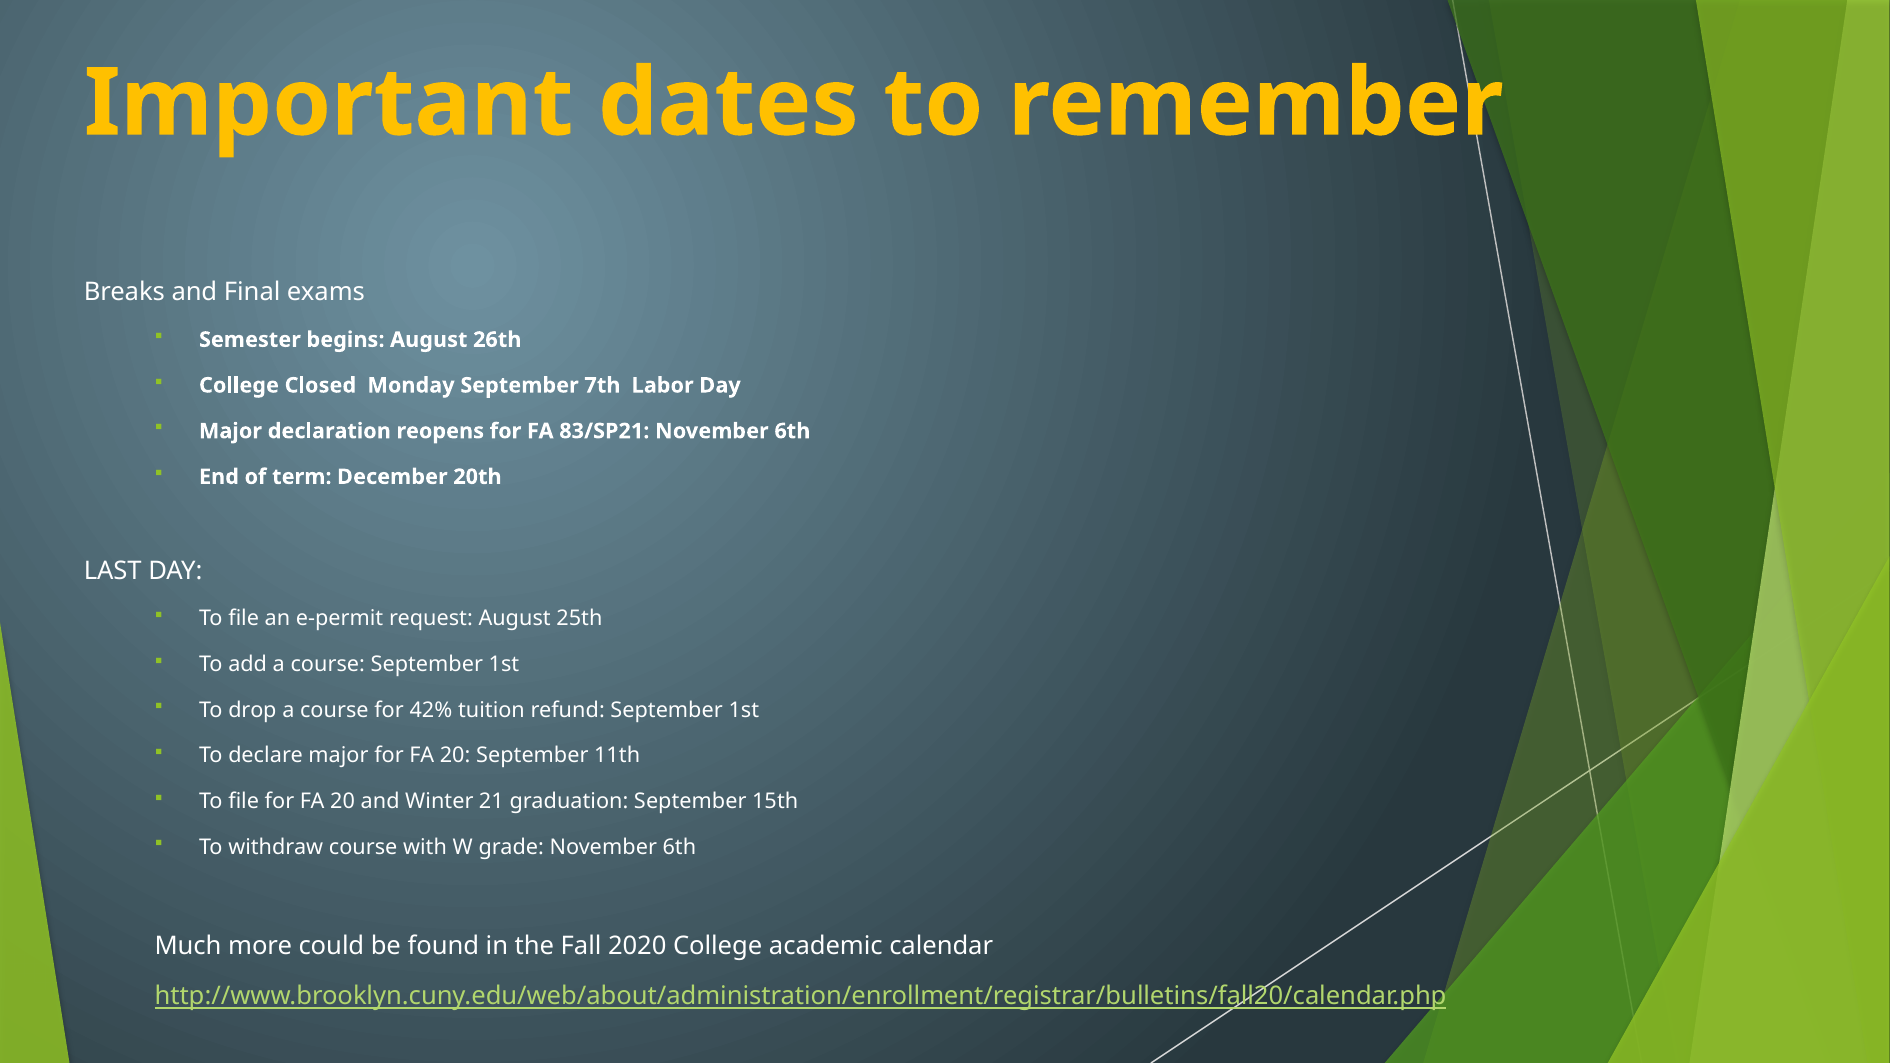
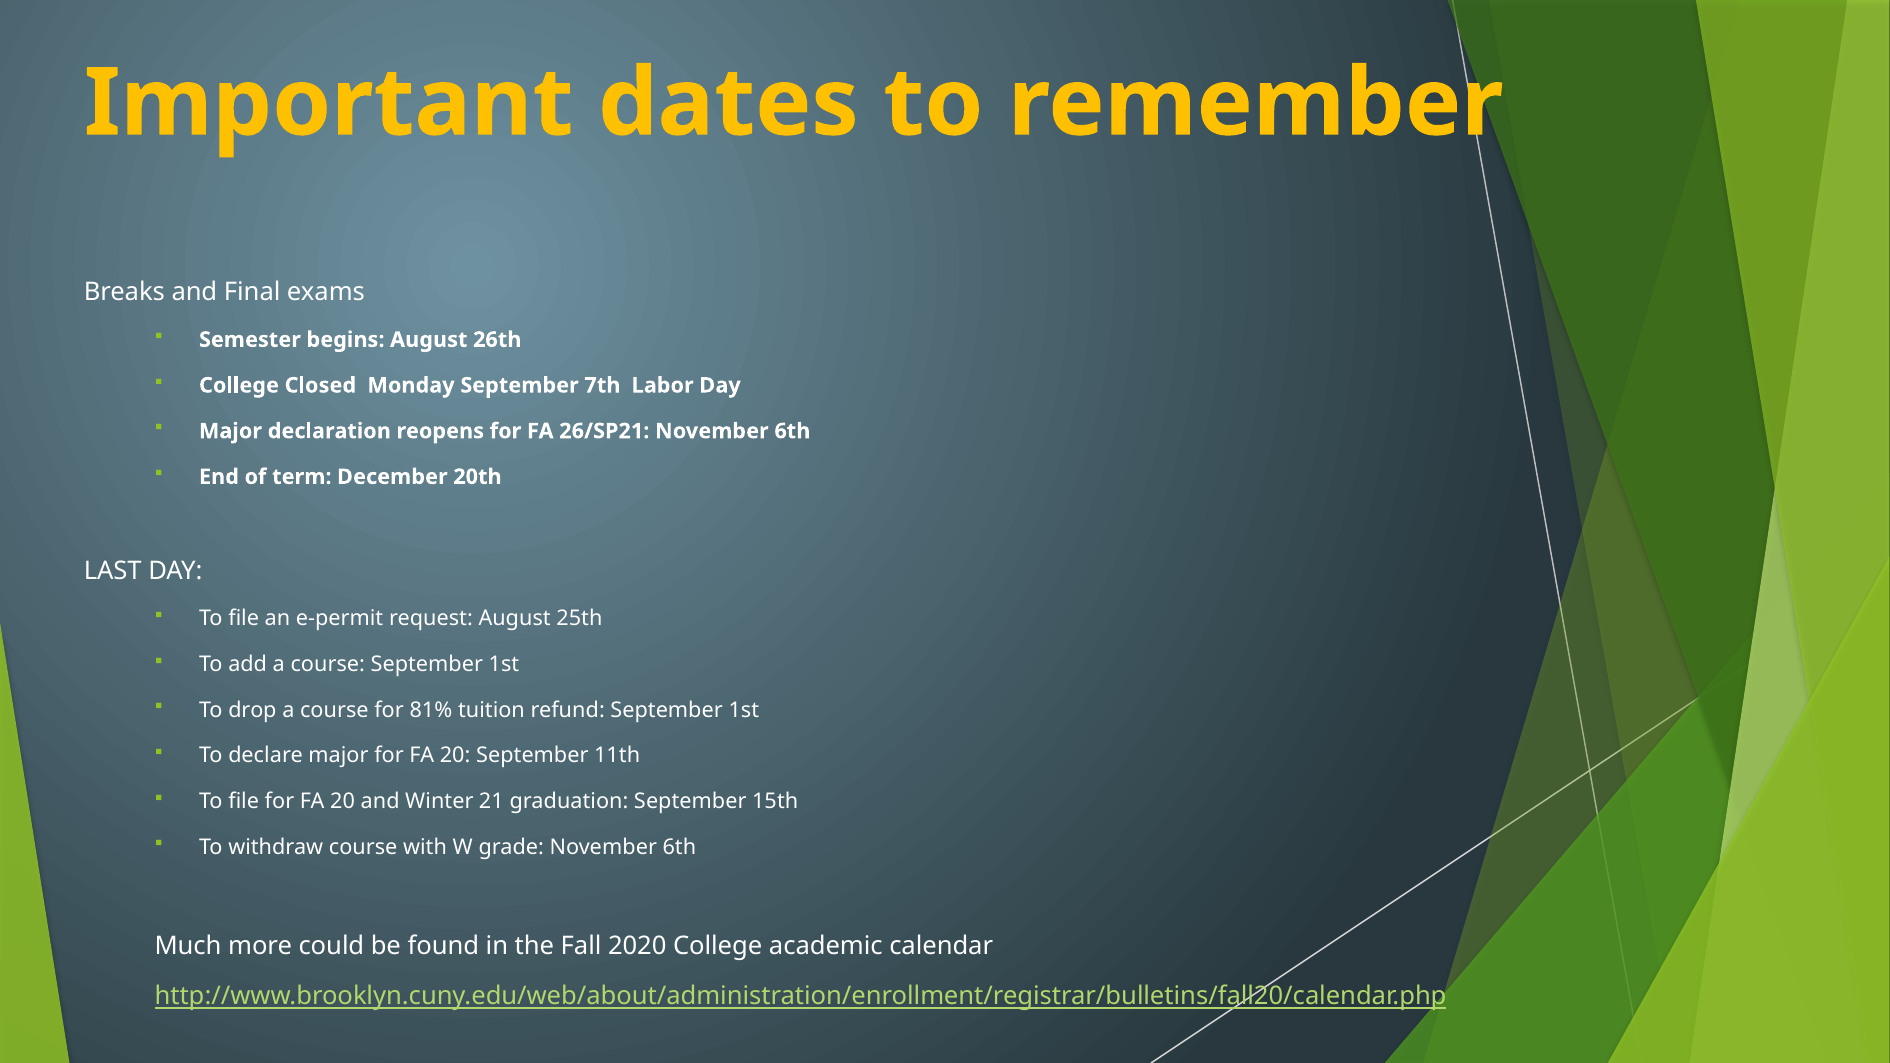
83/SP21: 83/SP21 -> 26/SP21 (604, 431)
42%: 42% -> 81% (431, 710)
